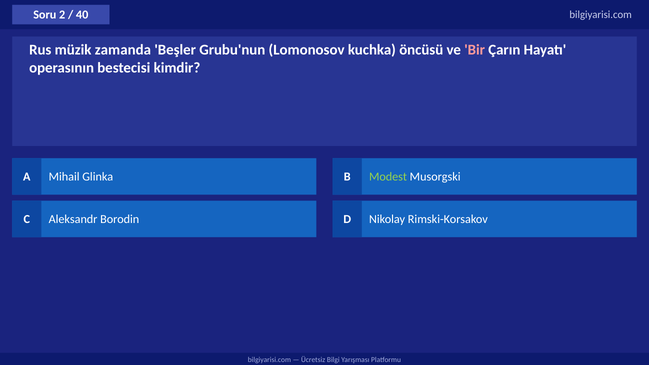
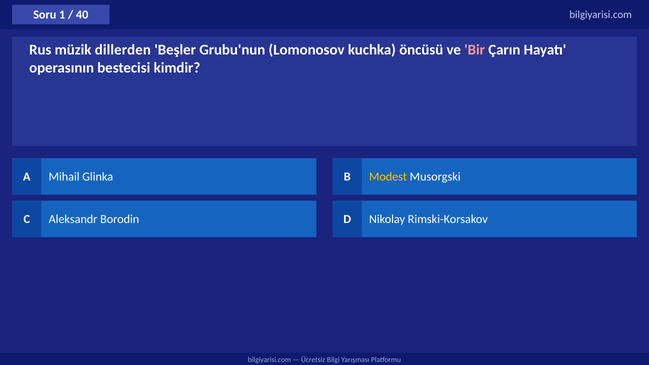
2: 2 -> 1 (62, 15)
zamanda: zamanda -> dillerden (123, 50)
Modest colour: light green -> yellow (388, 177)
